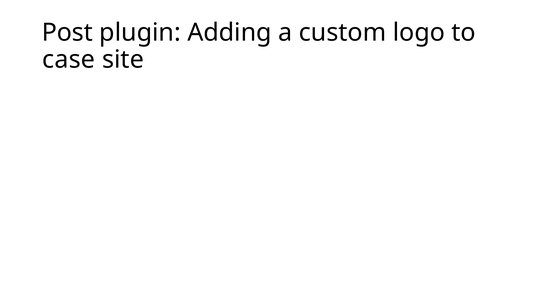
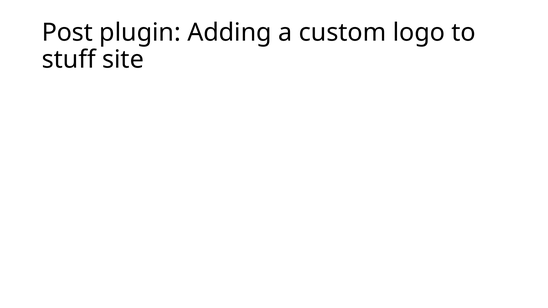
case: case -> stuff (69, 60)
